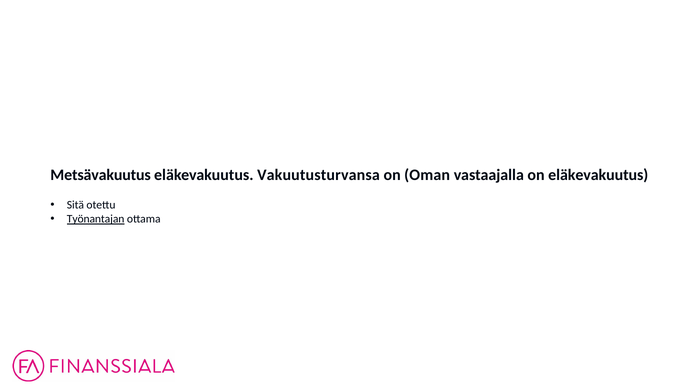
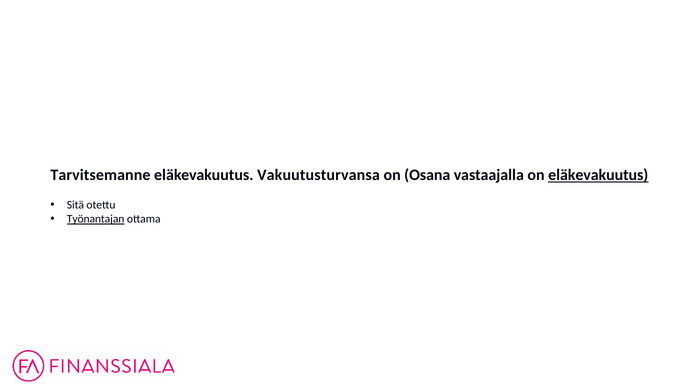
Metsävakuutus: Metsävakuutus -> Tarvitsemanne (100, 175)
Oman: Oman -> Osana (427, 175)
eläkevakuutus underline: none -> present (598, 175)
